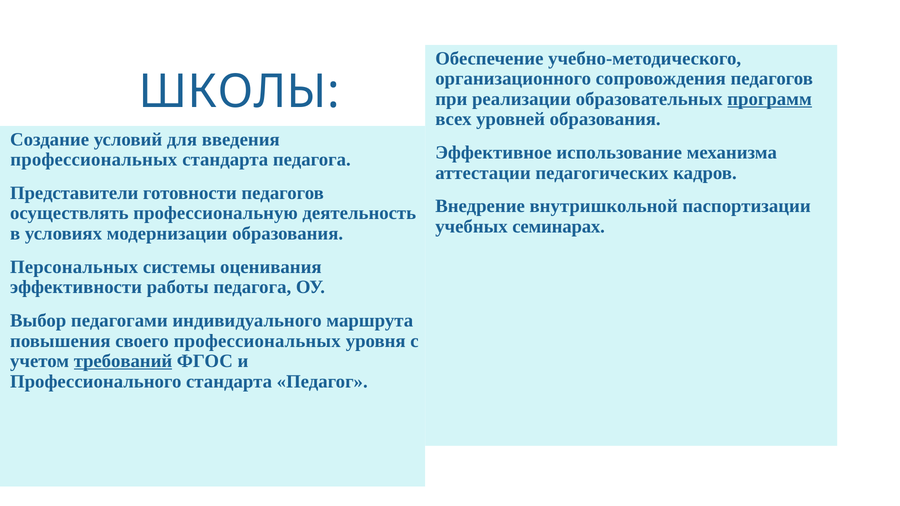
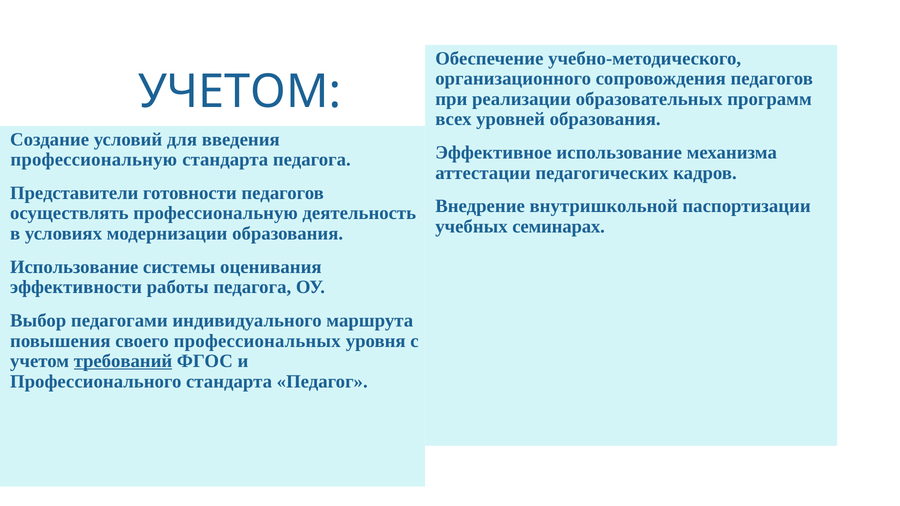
ШКОЛЫ: ШКОЛЫ -> УЧЕТОМ (240, 92)
программ underline: present -> none (770, 99)
профессиональных: профессиональных -> профессиональную (94, 160)
Персональных: Персональных -> Использование (74, 267)
